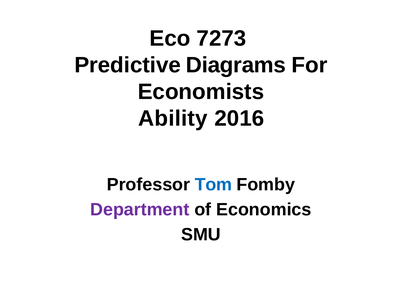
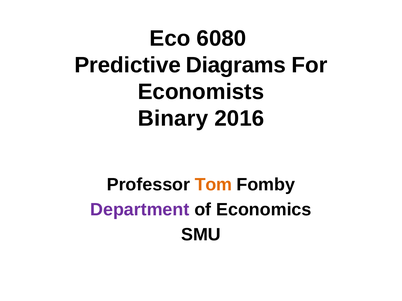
7273: 7273 -> 6080 (221, 38)
Ability: Ability -> Binary (173, 119)
Tom colour: blue -> orange (213, 185)
